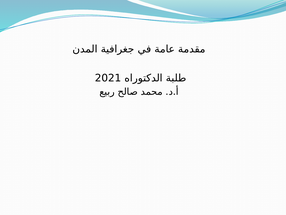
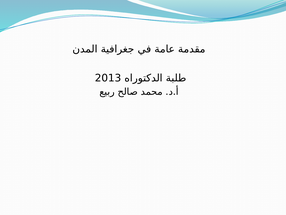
2021: 2021 -> 2013 (108, 78)
